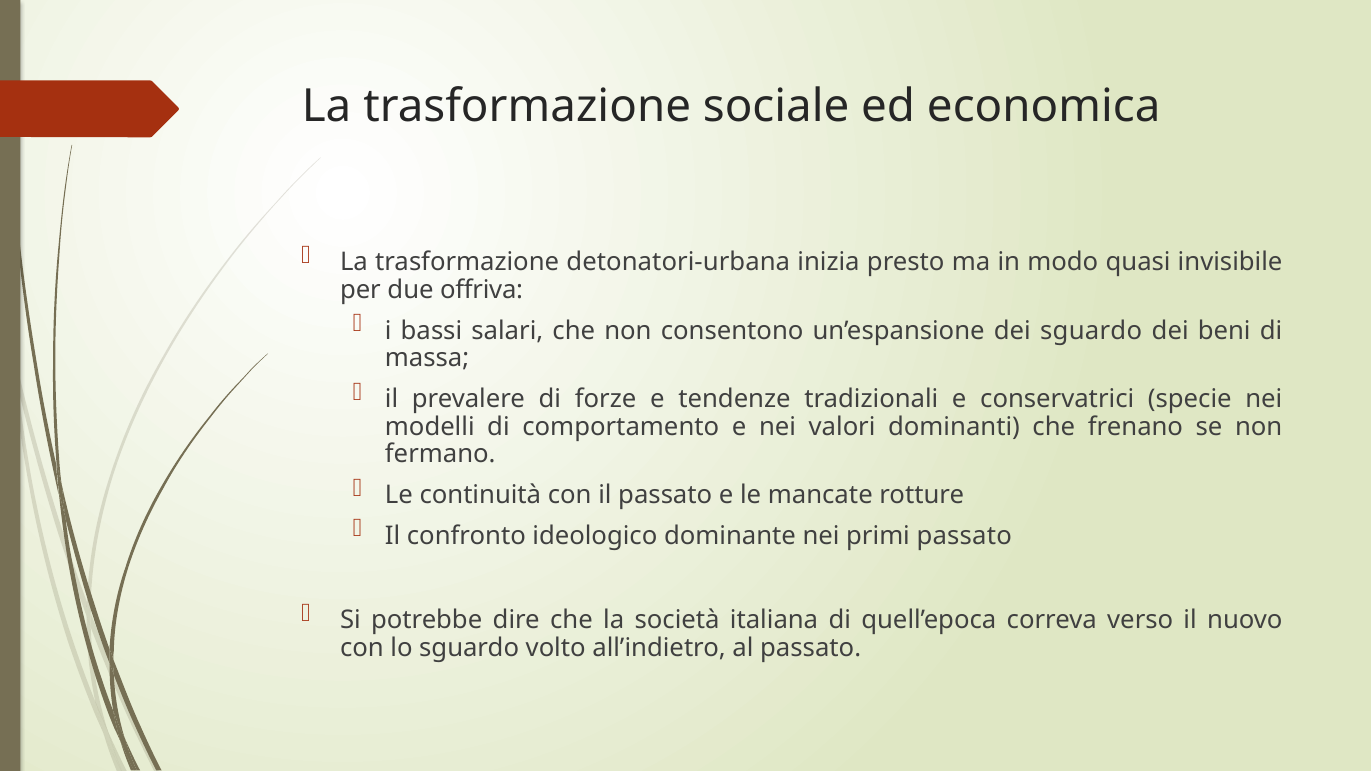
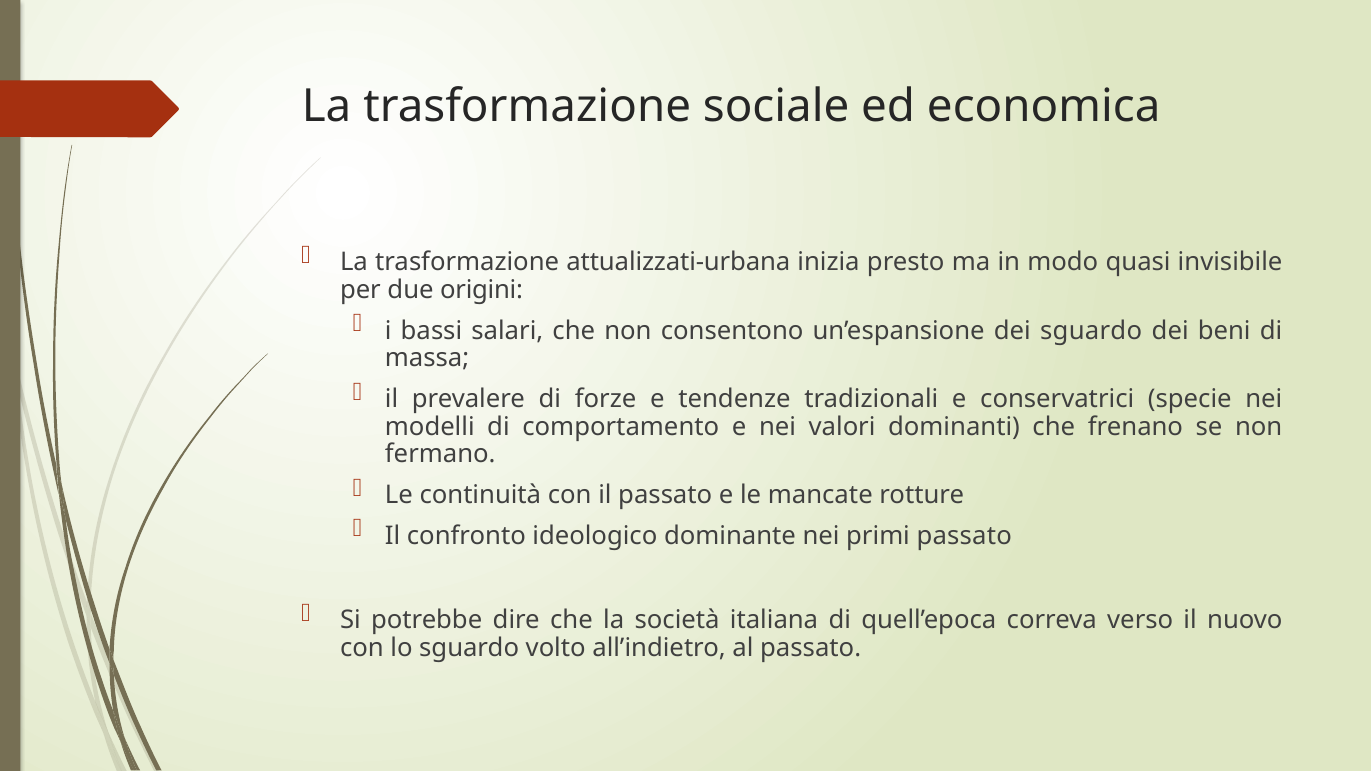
detonatori-urbana: detonatori-urbana -> attualizzati-urbana (678, 262)
offriva: offriva -> origini (482, 290)
